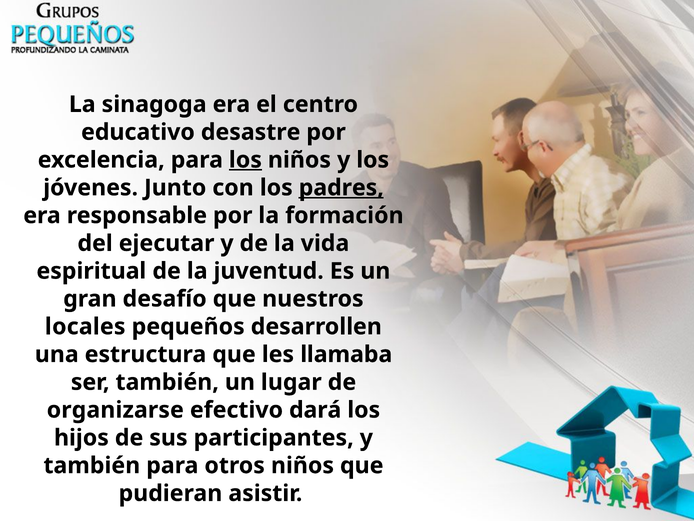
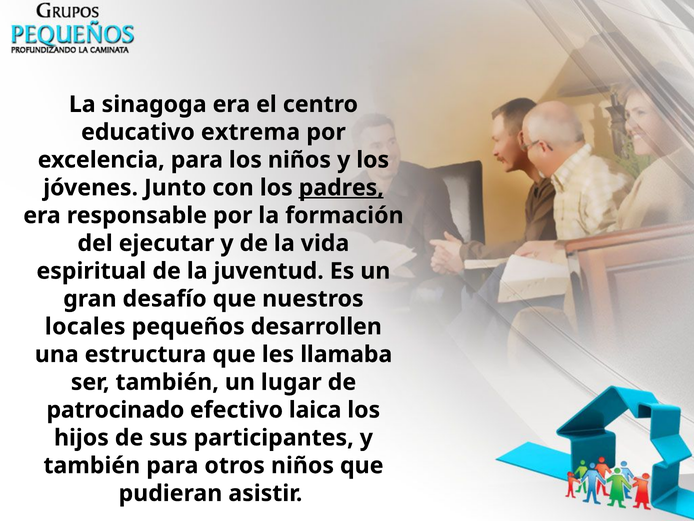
desastre: desastre -> extrema (251, 132)
los underline: present -> none (245, 160)
organizarse: organizarse -> patrocinado (115, 410)
dará: dará -> laica (315, 410)
